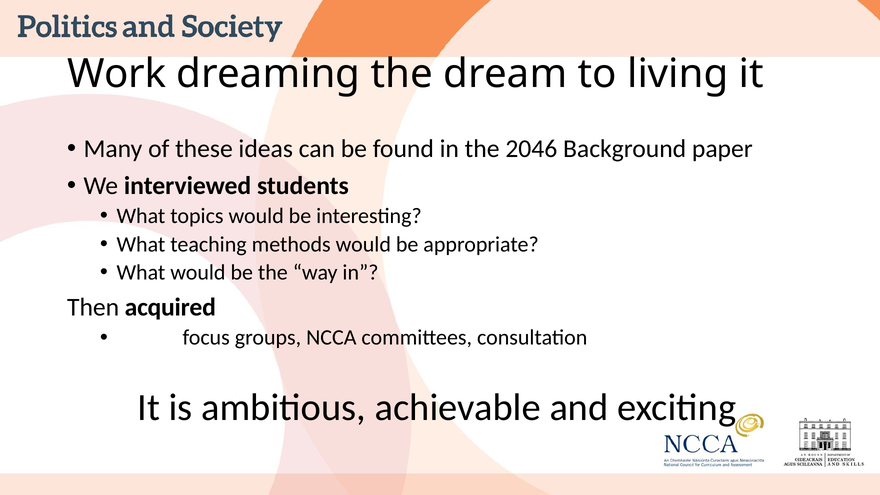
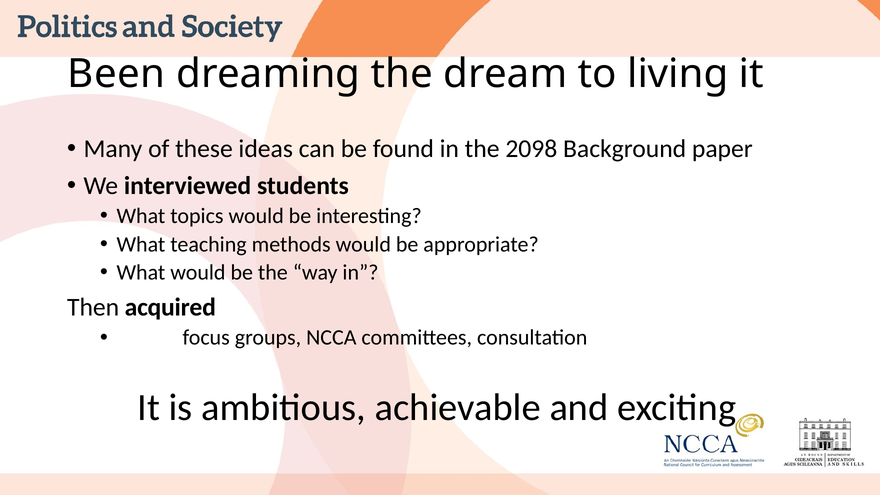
Work: Work -> Been (116, 74)
2046: 2046 -> 2098 (531, 149)
